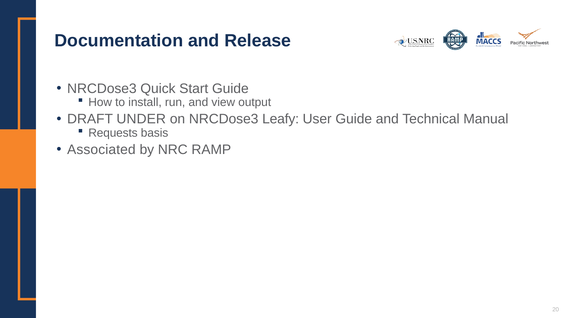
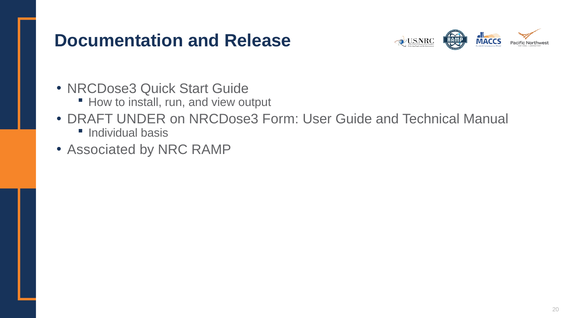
Leafy: Leafy -> Form (280, 119)
Requests: Requests -> Individual (113, 133)
